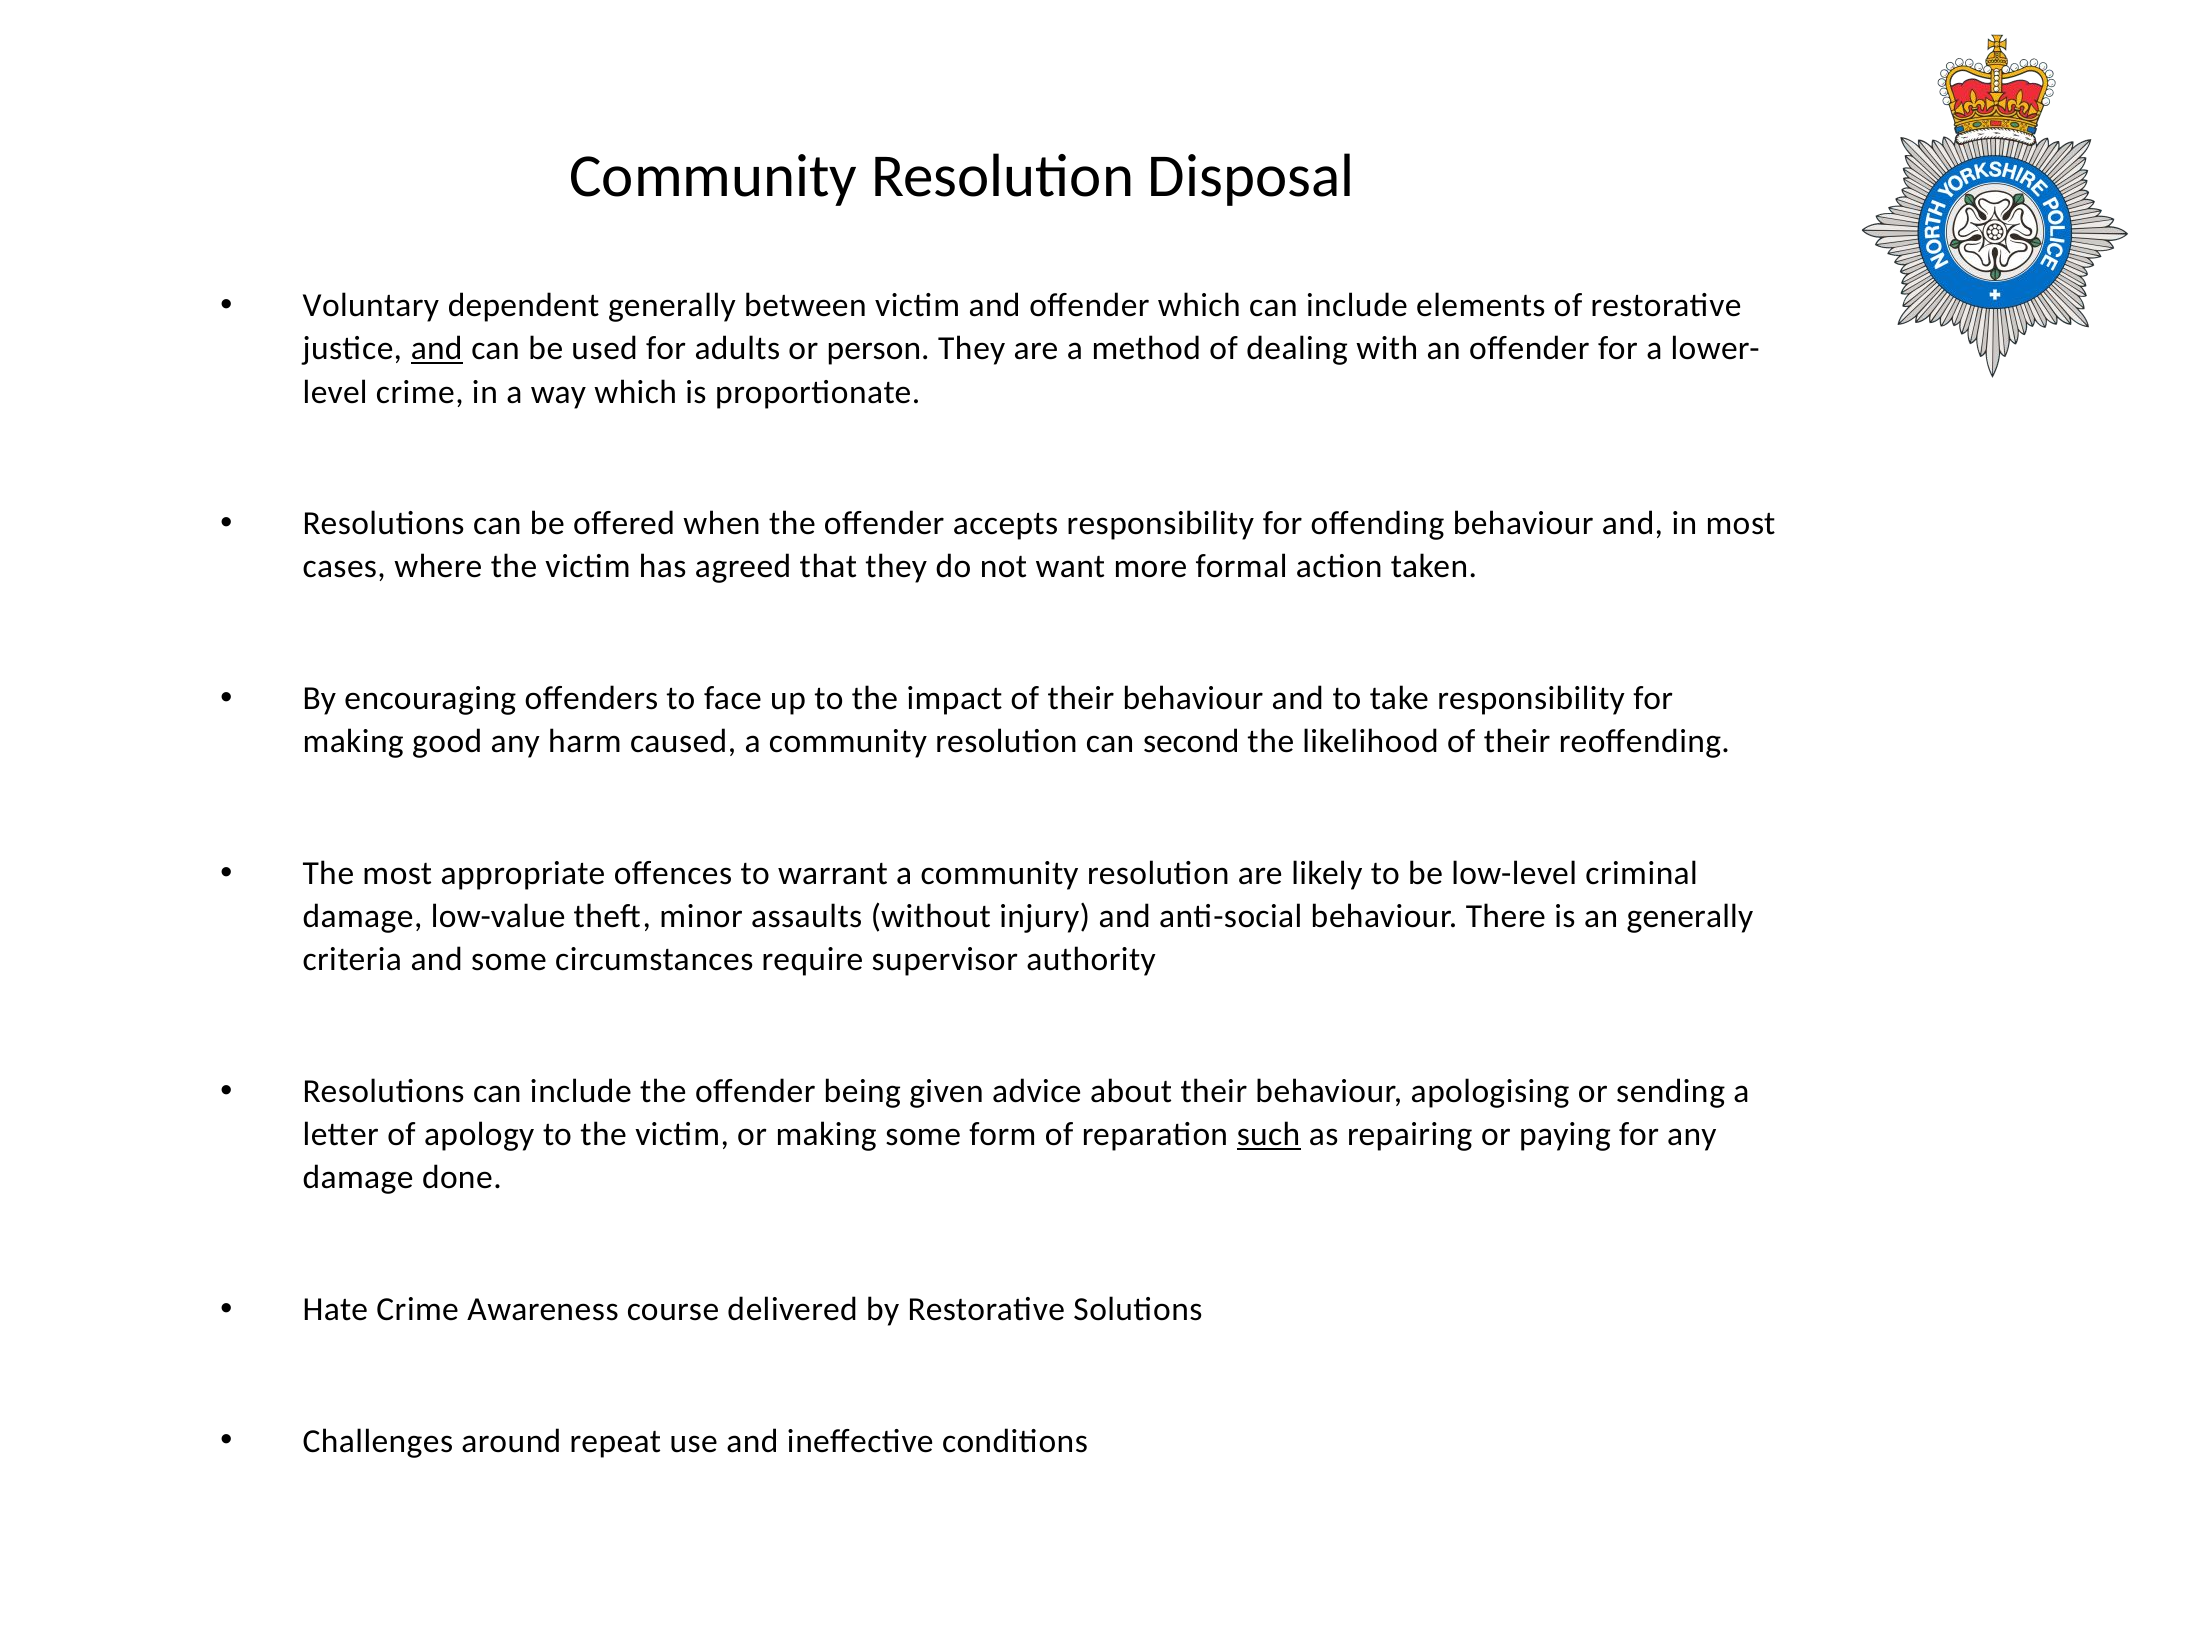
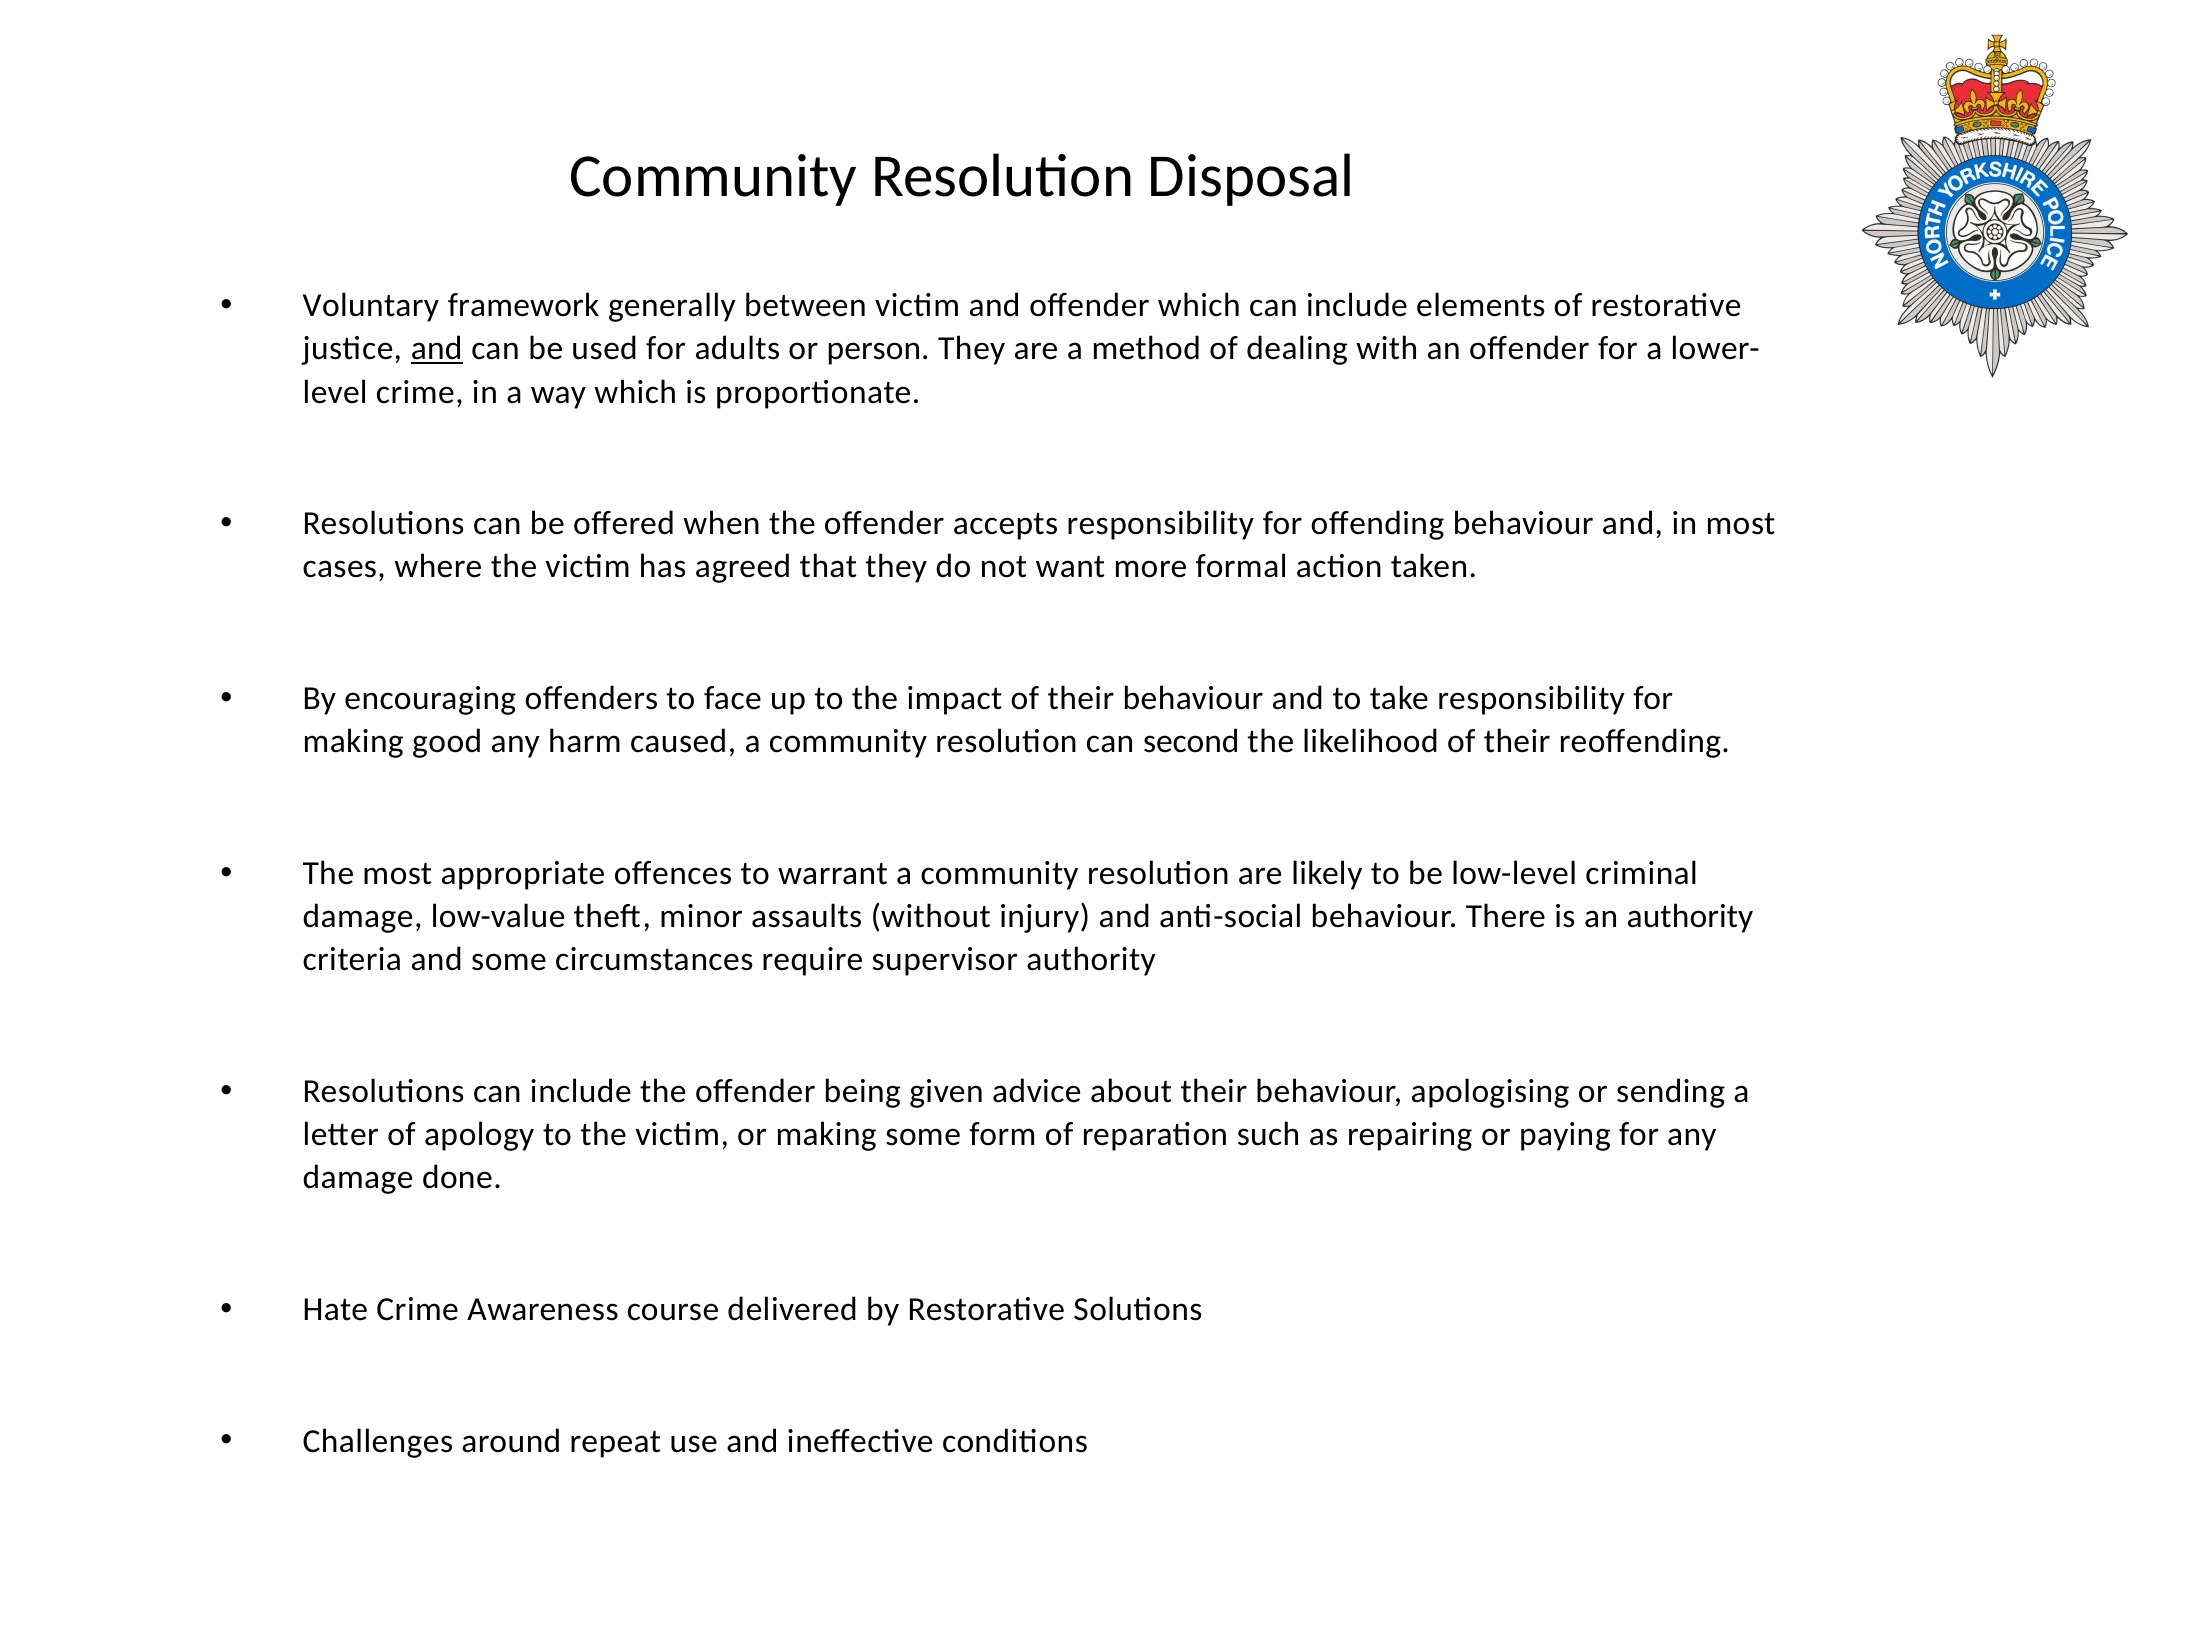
dependent: dependent -> framework (524, 306)
an generally: generally -> authority (1690, 917)
such underline: present -> none (1268, 1135)
